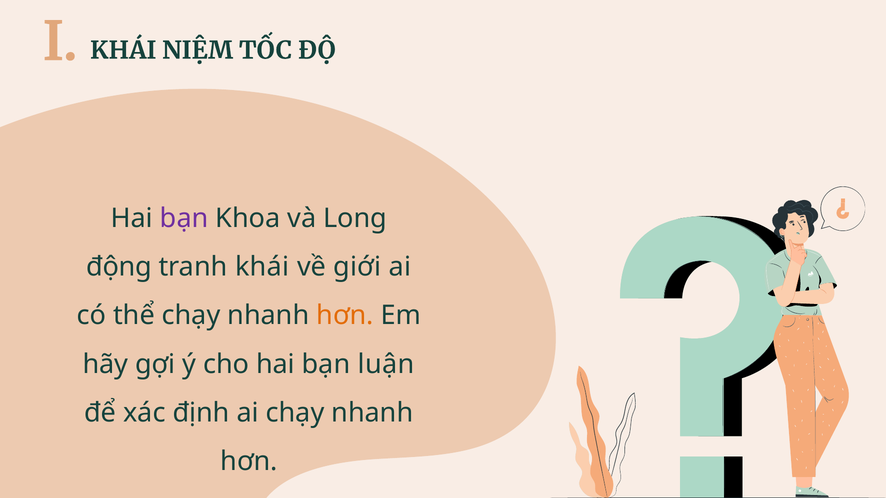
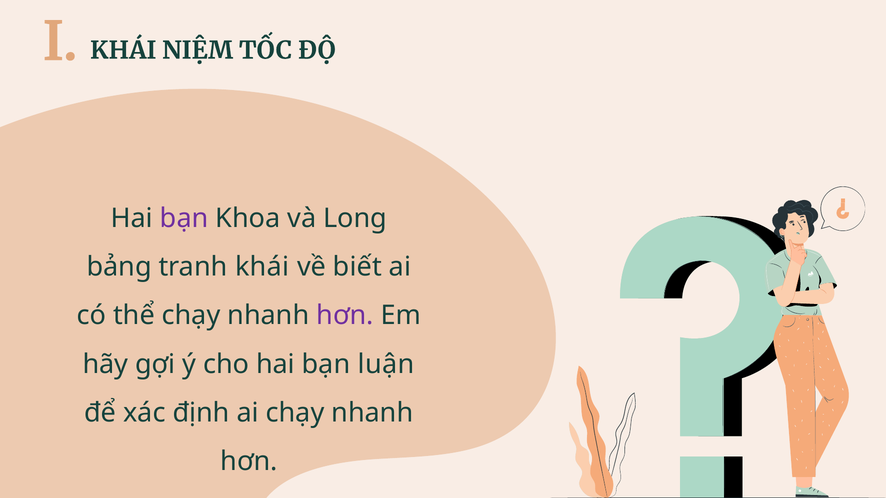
động: động -> bảng (119, 267)
giới: giới -> biết (357, 267)
hơn colour: orange -> purple (345, 316)
